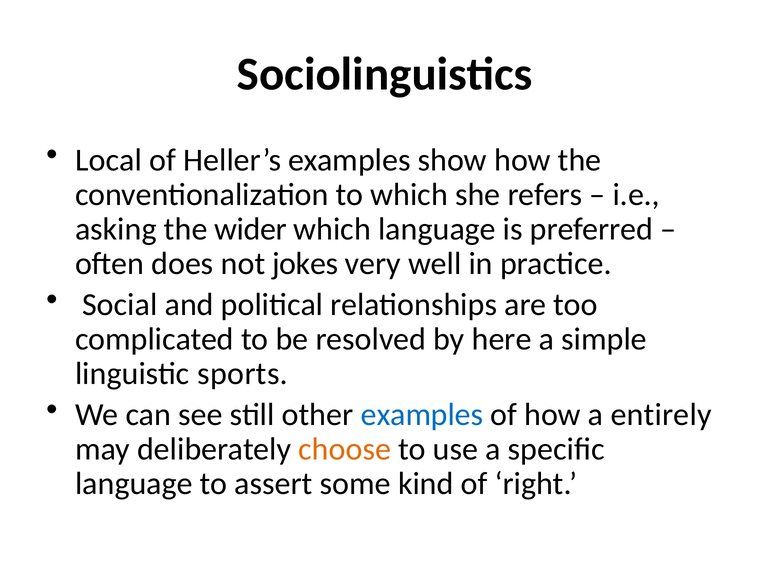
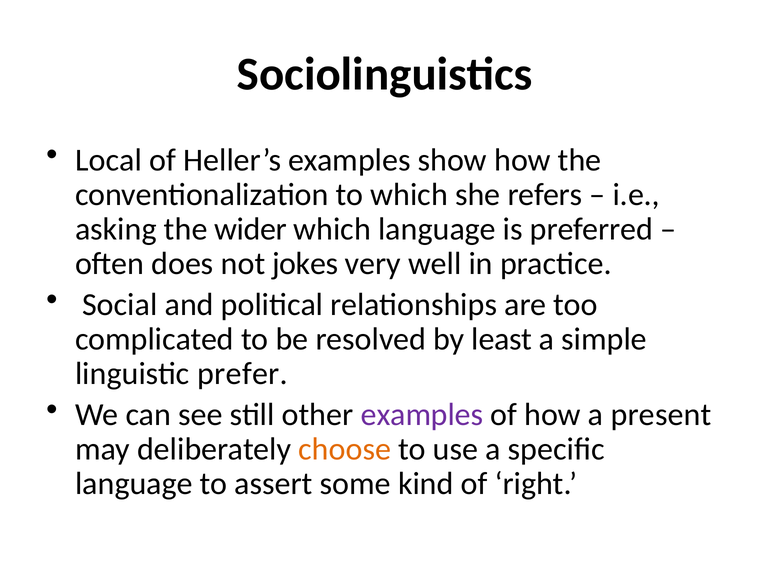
here: here -> least (502, 339)
sports: sports -> prefer (243, 374)
examples colour: blue -> purple (422, 415)
entirely: entirely -> present (661, 415)
